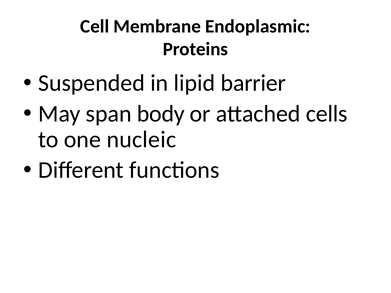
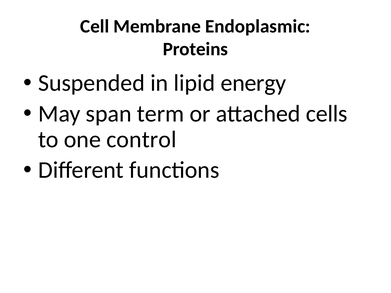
barrier: barrier -> energy (253, 83)
body: body -> term (161, 114)
nucleic: nucleic -> control (141, 140)
